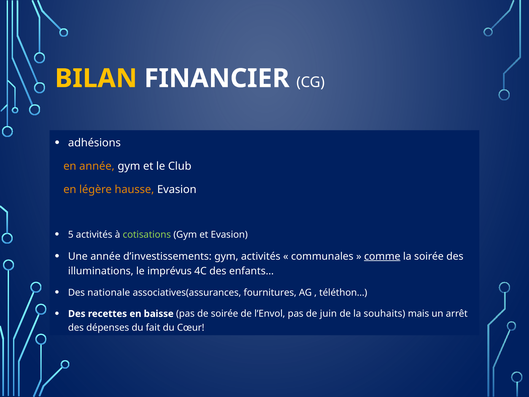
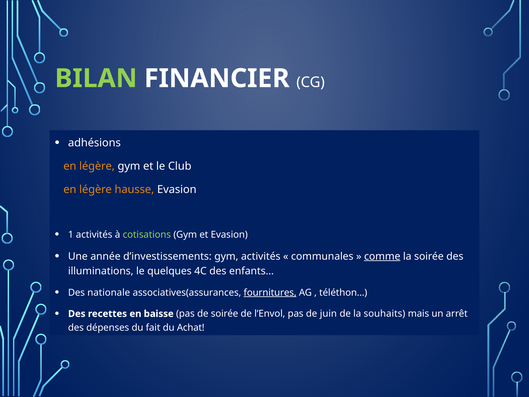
BILAN colour: yellow -> light green (96, 78)
année: année -> légère (97, 166)
5: 5 -> 1 (71, 234)
imprévus: imprévus -> quelques (170, 271)
fournitures underline: none -> present (270, 292)
Cœur: Cœur -> Achat (191, 327)
